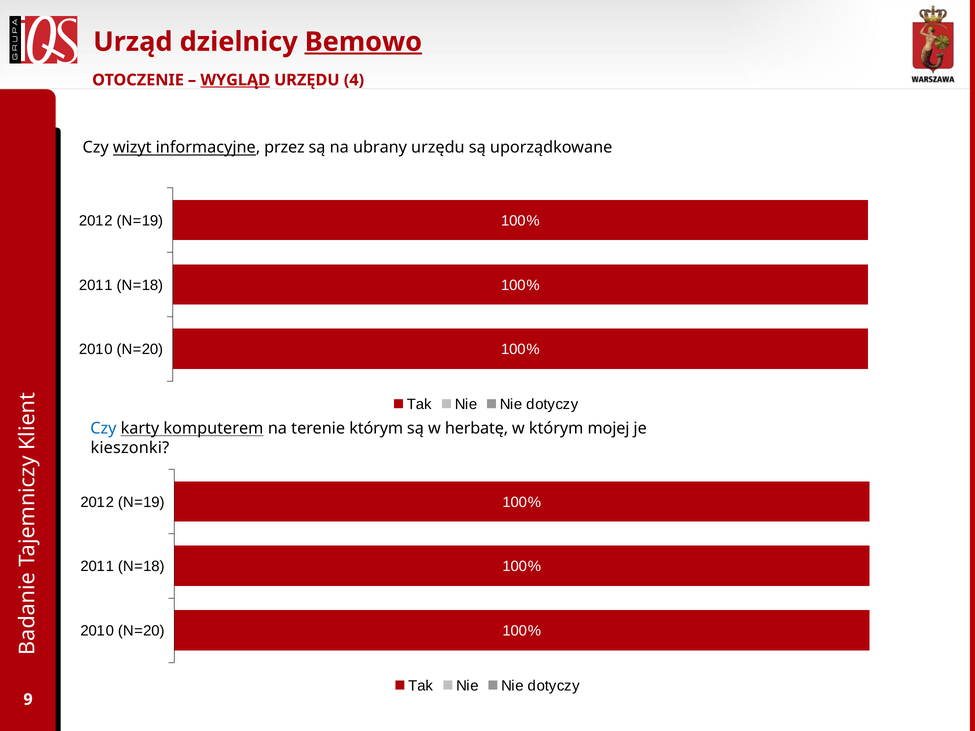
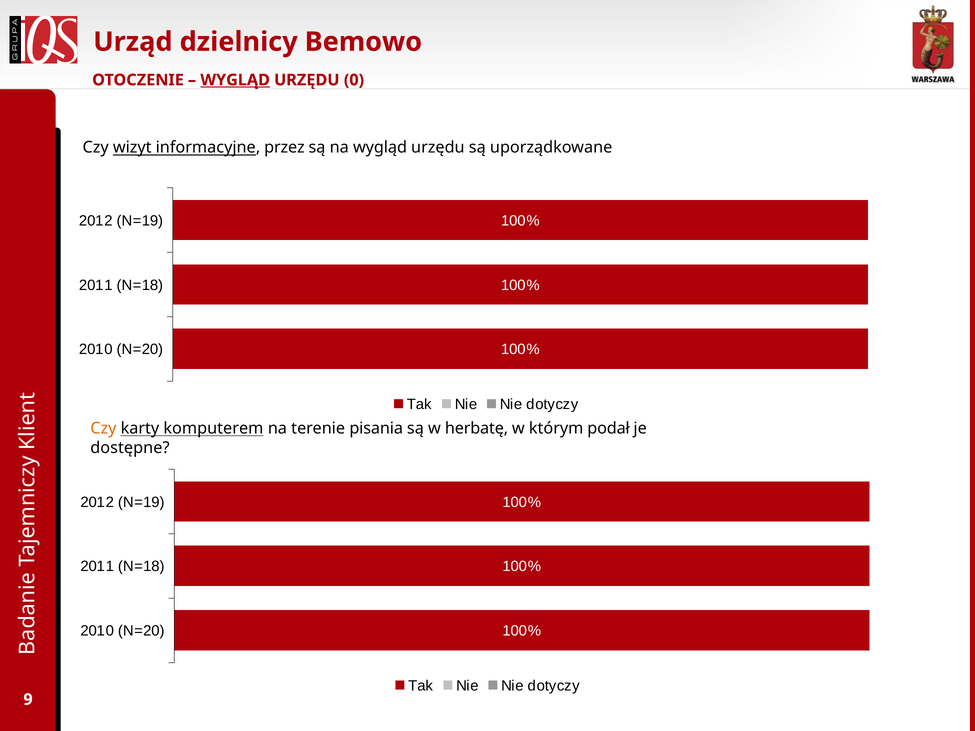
Bemowo underline: present -> none (363, 42)
4: 4 -> 0 (354, 80)
na ubrany: ubrany -> wygląd (380, 148)
Czy colour: blue -> orange (103, 428)
terenie którym: którym -> pisania (376, 428)
mojej: mojej -> podał (609, 428)
kieszonki: kieszonki -> dostępne (130, 448)
